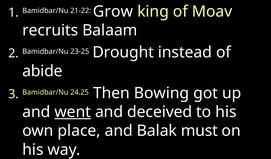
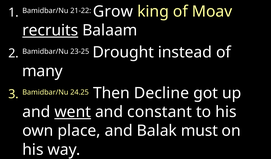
recruits underline: none -> present (50, 30)
abide: abide -> many (42, 71)
Bowing: Bowing -> Decline (162, 93)
deceived: deceived -> constant (160, 112)
